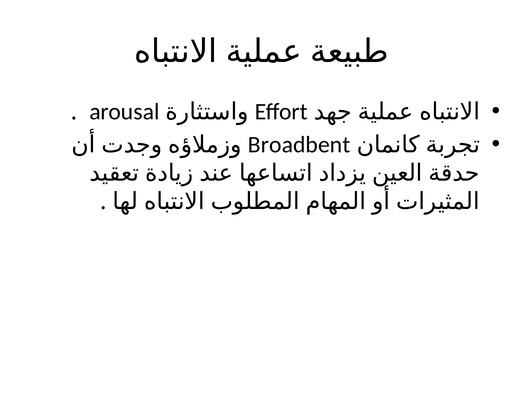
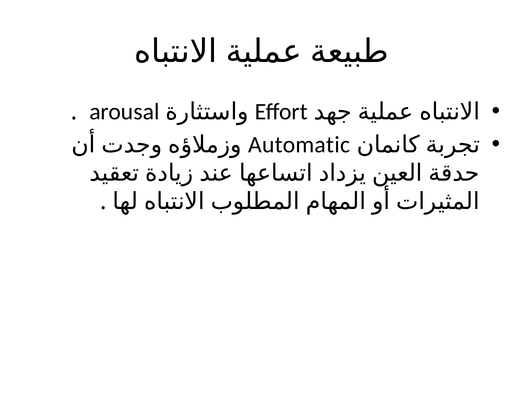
Broadbent: Broadbent -> Automatic (299, 145)
